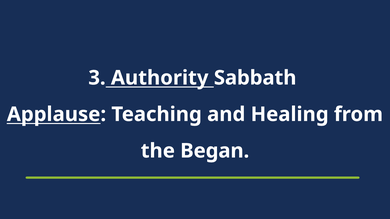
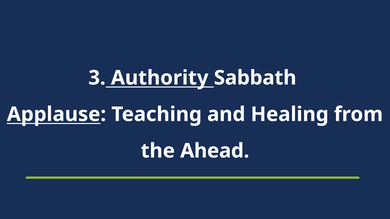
Began: Began -> Ahead (215, 151)
